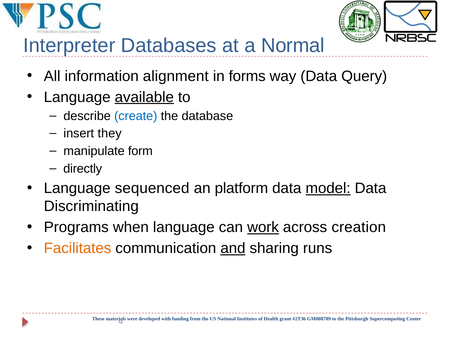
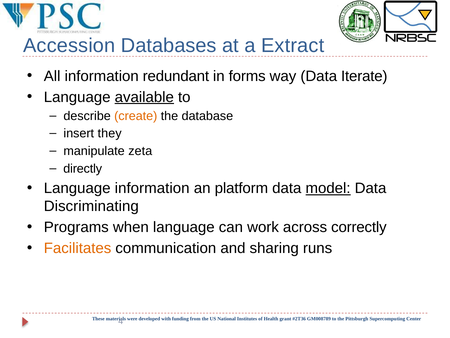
Interpreter: Interpreter -> Accession (69, 46)
Normal: Normal -> Extract (293, 46)
alignment: alignment -> redundant (176, 76)
Query: Query -> Iterate (364, 76)
create colour: blue -> orange (136, 116)
form: form -> zeta (140, 151)
Language sequenced: sequenced -> information (152, 188)
work underline: present -> none (263, 227)
creation: creation -> correctly (359, 227)
and underline: present -> none (233, 248)
